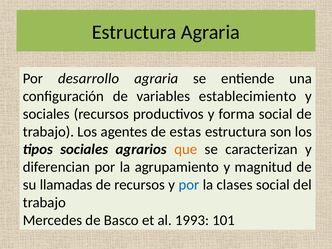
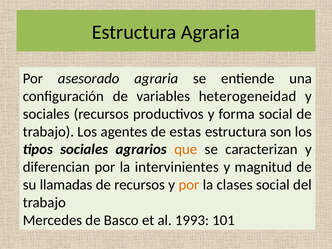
desarrollo: desarrollo -> asesorado (89, 79)
establecimiento: establecimiento -> heterogeneidad (248, 96)
agrupamiento: agrupamiento -> intervinientes (177, 167)
por colour: blue -> orange (189, 185)
